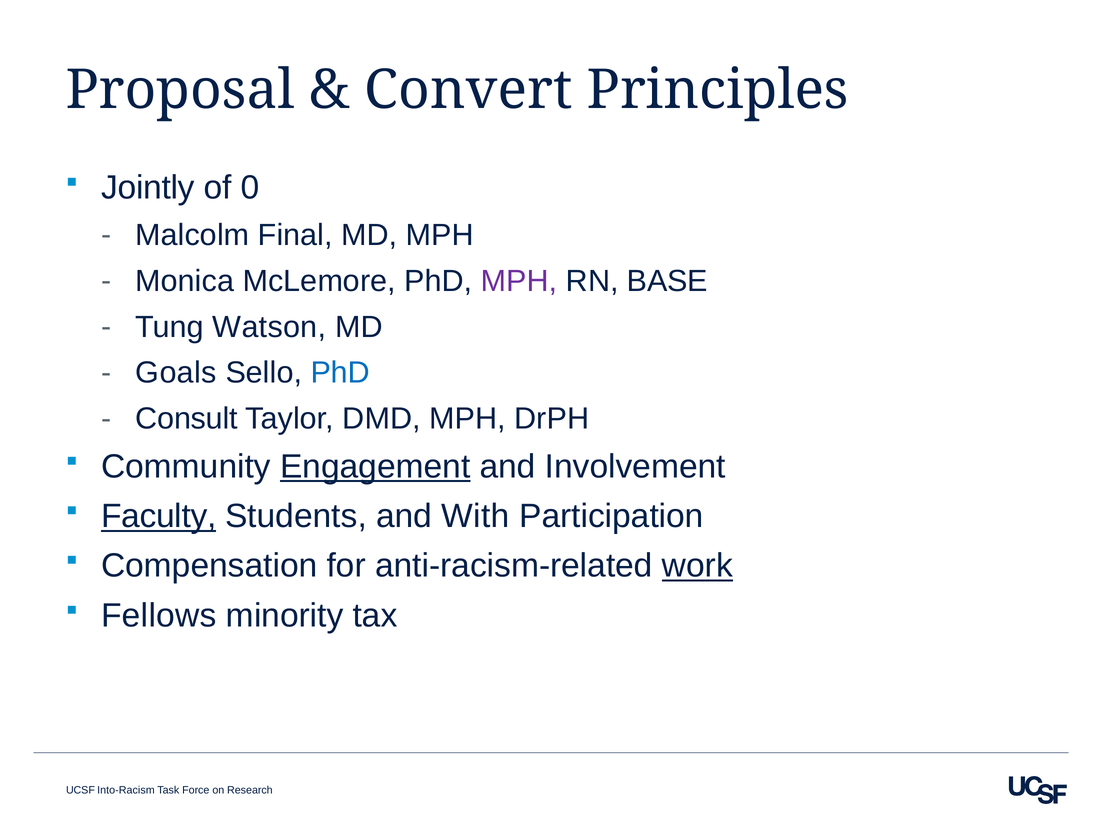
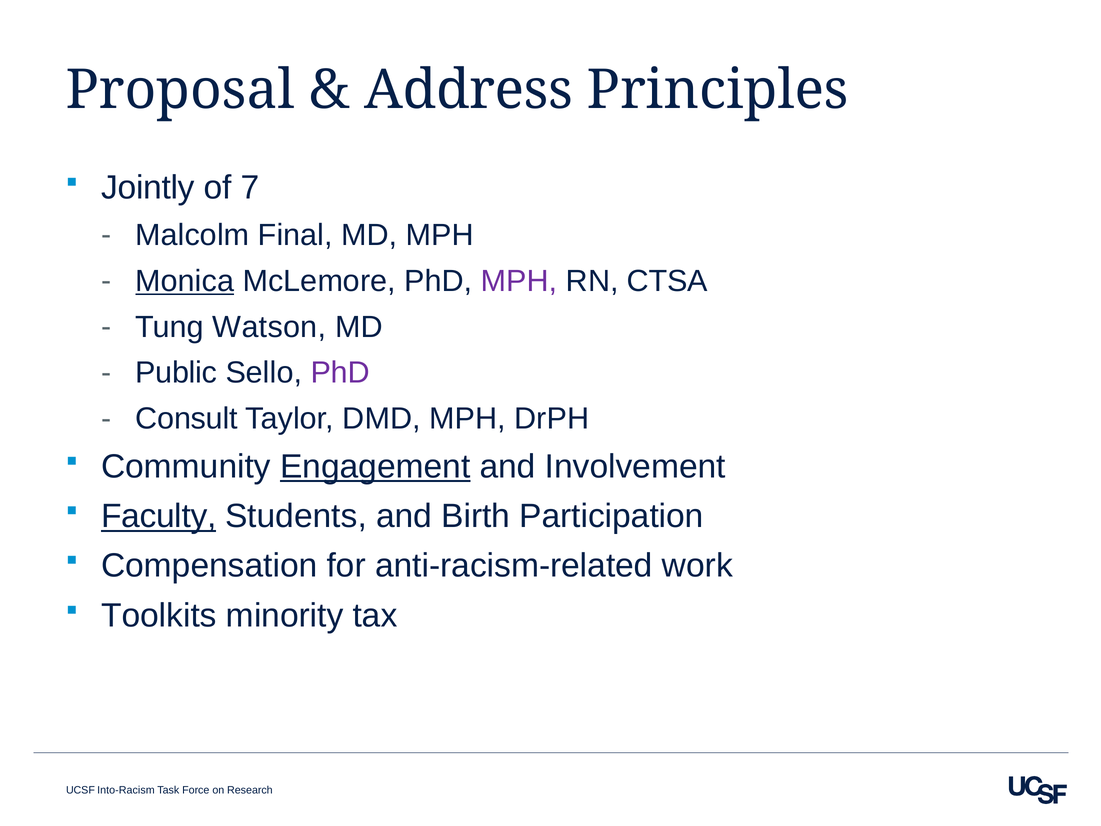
Convert: Convert -> Address (469, 90)
0: 0 -> 7 (250, 188)
Monica underline: none -> present (185, 281)
BASE: BASE -> CTSA (667, 281)
Goals: Goals -> Public (176, 373)
PhD colour: blue -> purple (340, 373)
With: With -> Birth (476, 516)
work underline: present -> none (697, 566)
Fellows: Fellows -> Toolkits (159, 615)
